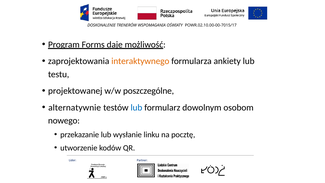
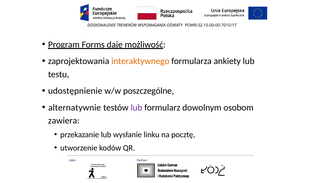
projektowanej: projektowanej -> udostępnienie (75, 91)
lub colour: blue -> purple (136, 107)
nowego: nowego -> zawiera (64, 121)
